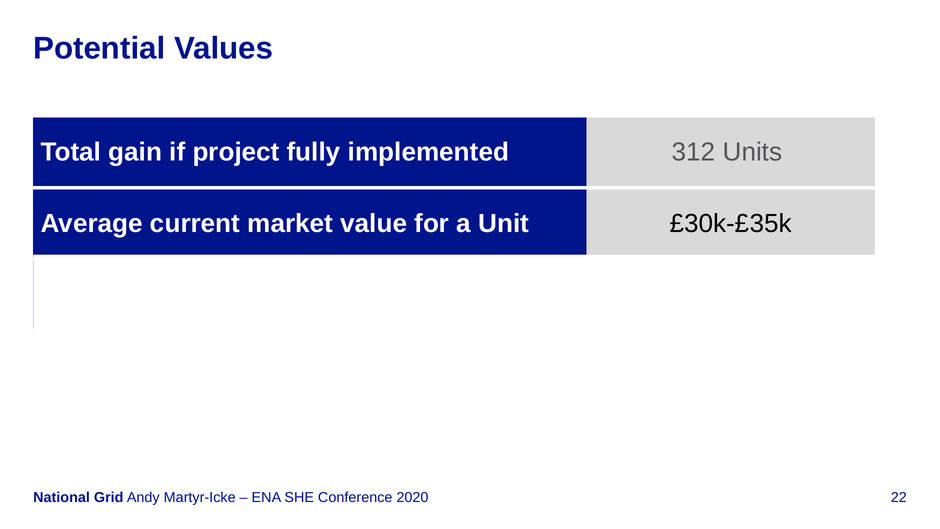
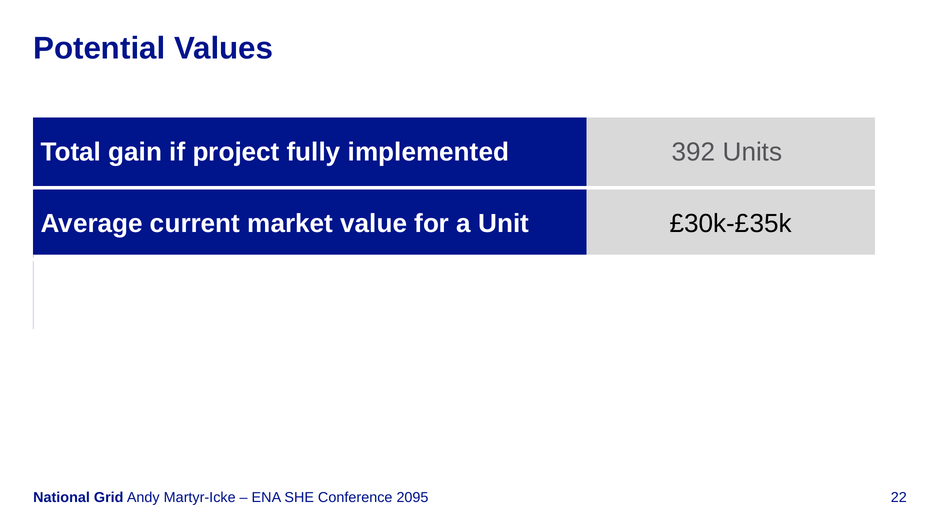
312: 312 -> 392 (694, 152)
2020: 2020 -> 2095 (412, 497)
